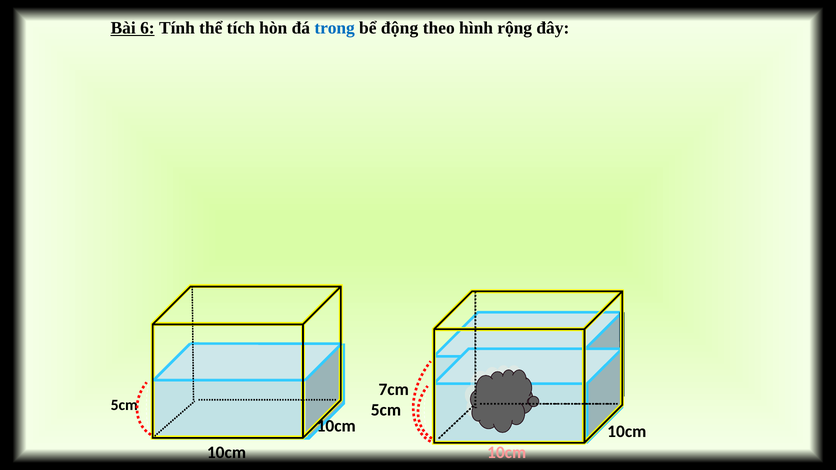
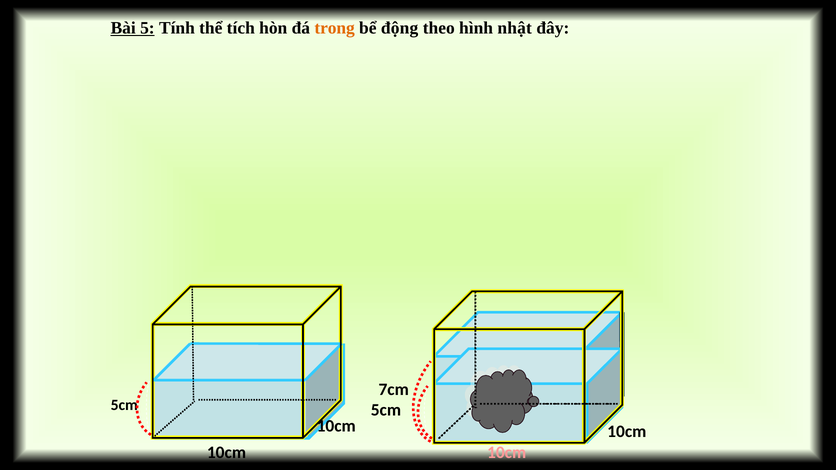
6: 6 -> 5 (147, 28)
trong colour: blue -> orange (335, 28)
rộng: rộng -> nhật (515, 28)
